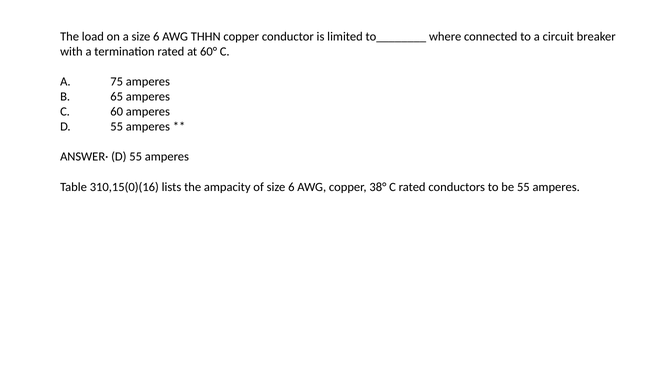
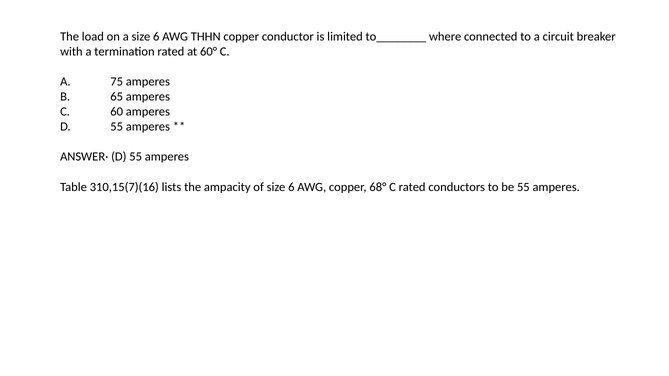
310,15(0)(16: 310,15(0)(16 -> 310,15(7)(16 (124, 187)
38°: 38° -> 68° (378, 187)
